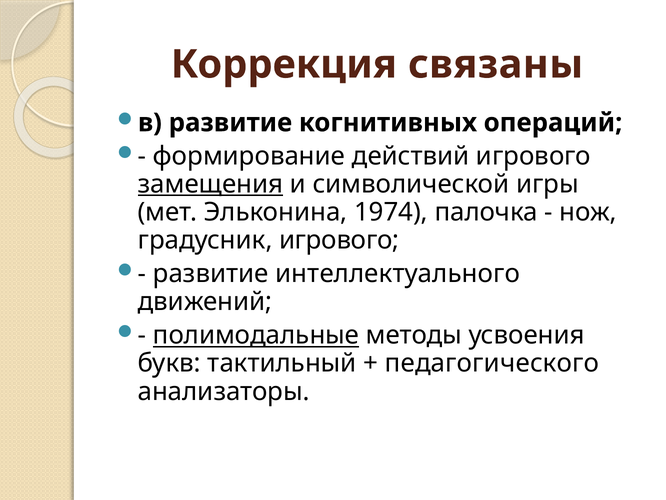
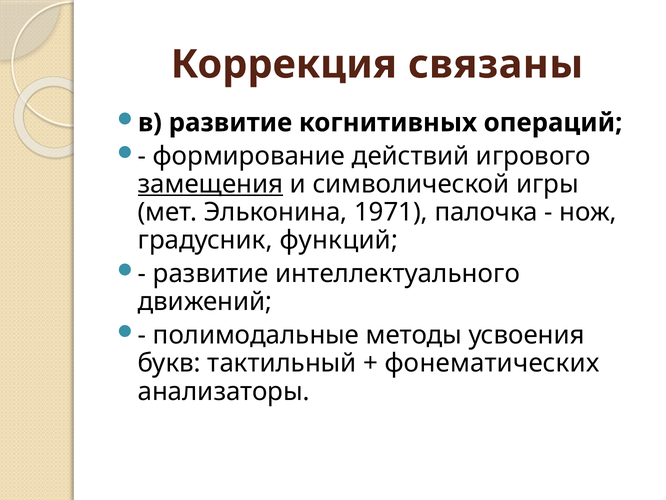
1974: 1974 -> 1971 (391, 212)
градусник игрового: игрового -> функций (339, 240)
полимодальные underline: present -> none (256, 335)
педагогического: педагогического -> фонематических (492, 363)
